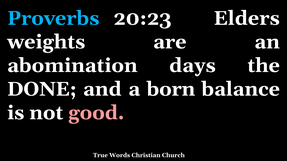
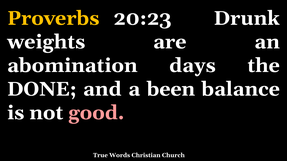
Proverbs colour: light blue -> yellow (53, 18)
Elders: Elders -> Drunk (247, 18)
born: born -> been (171, 89)
